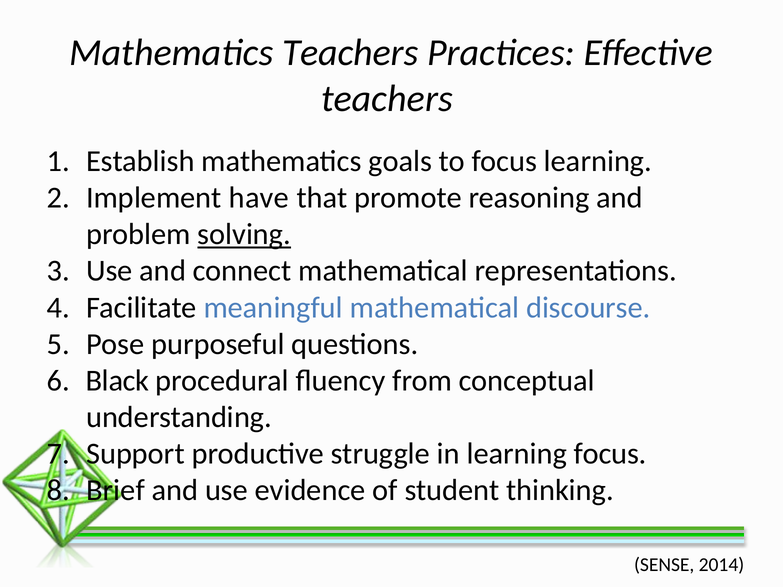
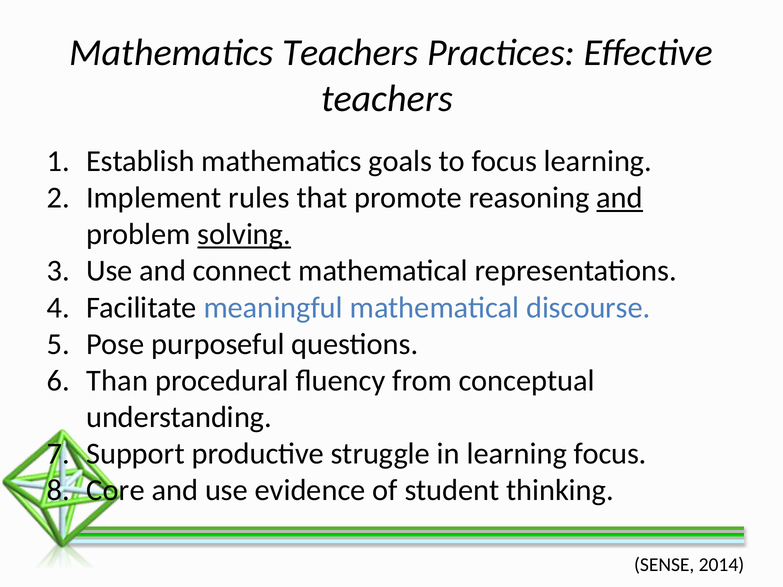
have: have -> rules (259, 198)
and underline: none -> present (620, 198)
Black: Black -> Than (117, 381)
Brief: Brief -> Core (115, 490)
